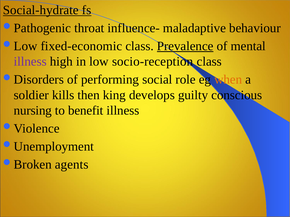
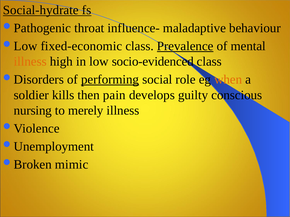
illness colour: purple -> orange (30, 62)
socio-reception: socio-reception -> socio-evidenced (153, 62)
performing underline: none -> present (110, 80)
king: king -> pain (114, 95)
benefit: benefit -> merely (86, 111)
agents: agents -> mimic (72, 165)
